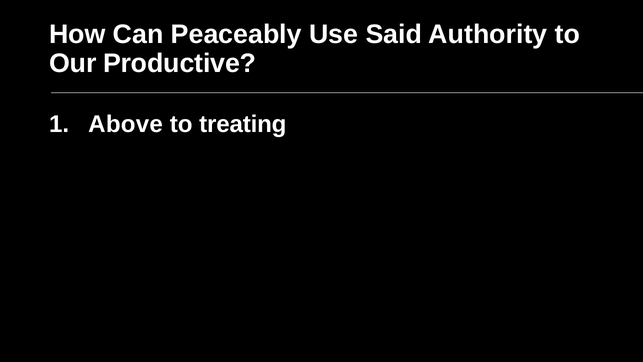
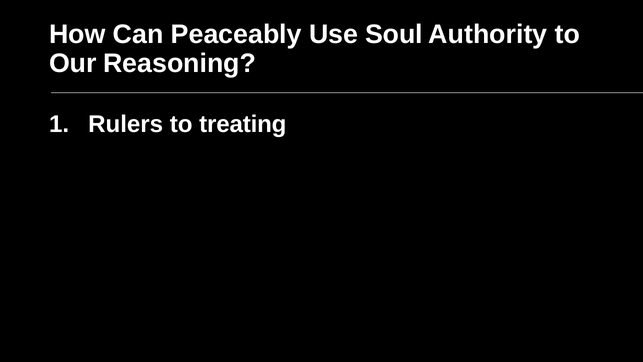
Said: Said -> Soul (394, 35)
Productive: Productive -> Reasoning (180, 64)
Above: Above -> Rulers (126, 124)
